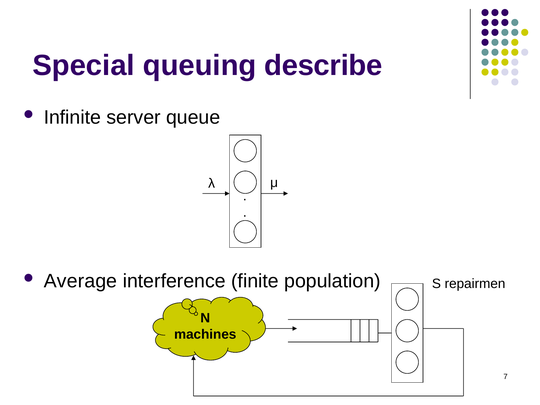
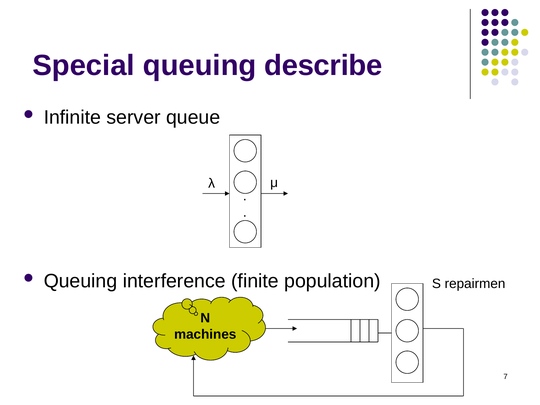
Average: Average -> Queuing (80, 281)
